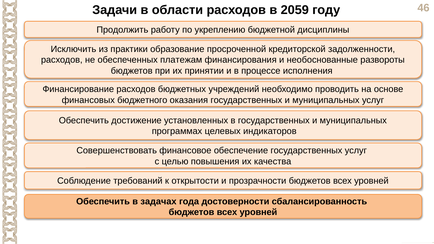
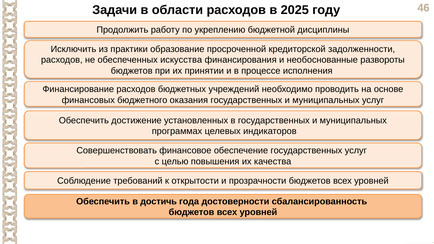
2059: 2059 -> 2025 (295, 10)
платежам: платежам -> искусства (181, 60)
задачах: задачах -> достичь (159, 202)
